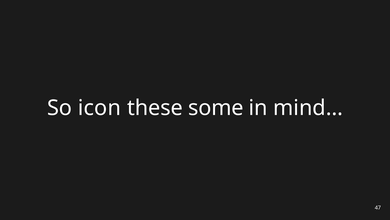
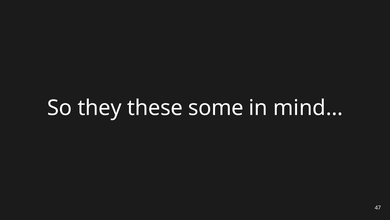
icon: icon -> they (100, 108)
